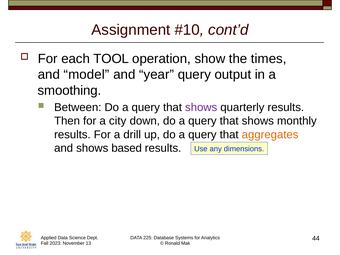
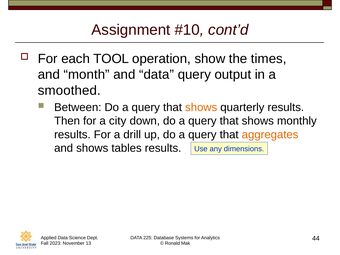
model: model -> month (87, 75)
and year: year -> data (157, 75)
smoothing: smoothing -> smoothed (69, 90)
shows colour: purple -> orange (201, 107)
based: based -> tables (127, 148)
